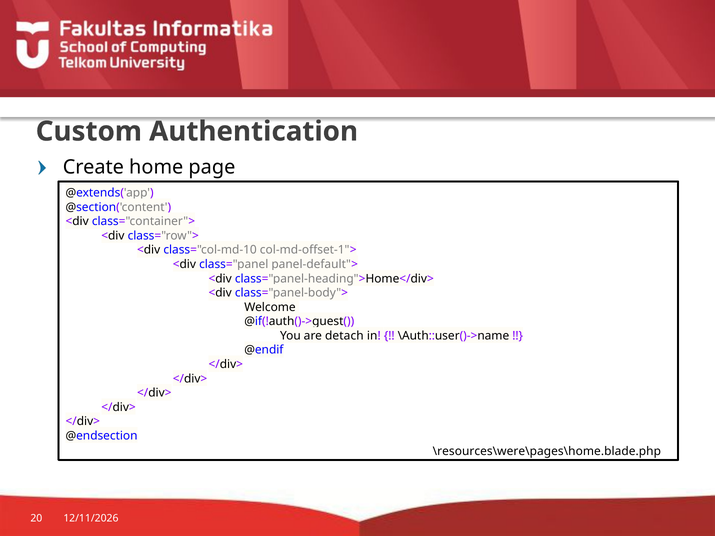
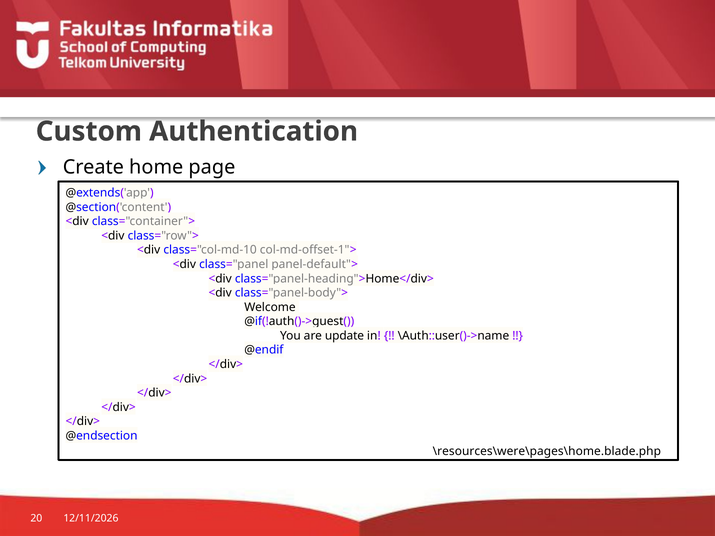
detach: detach -> update (344, 336)
